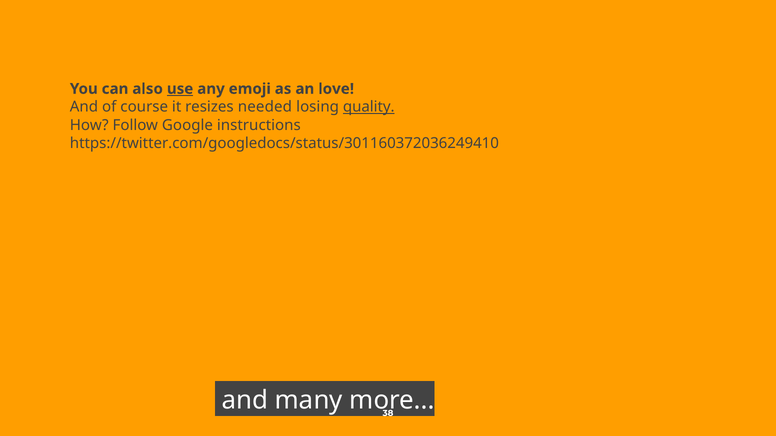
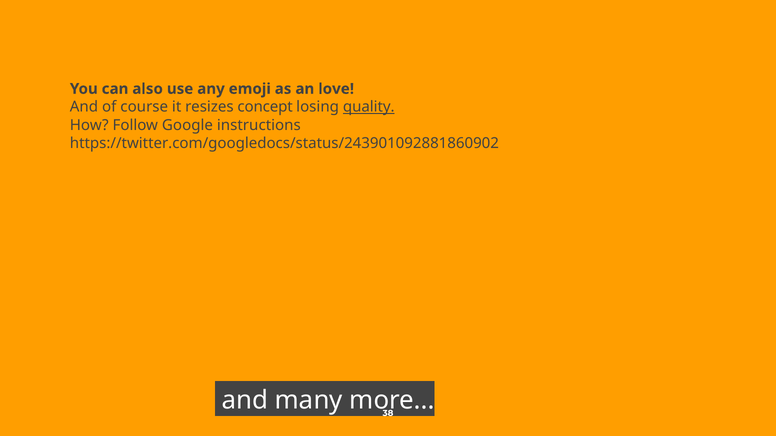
use underline: present -> none (180, 89)
needed: needed -> concept (265, 107)
https://twitter.com/googledocs/status/301160372036249410: https://twitter.com/googledocs/status/301160372036249410 -> https://twitter.com/googledocs/status/243901092881860902 (284, 143)
